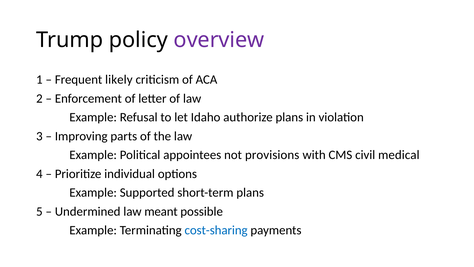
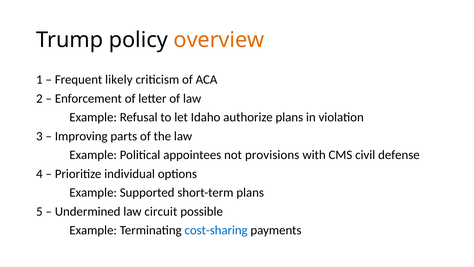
overview colour: purple -> orange (219, 40)
medical: medical -> defense (399, 155)
meant: meant -> circuit (161, 211)
